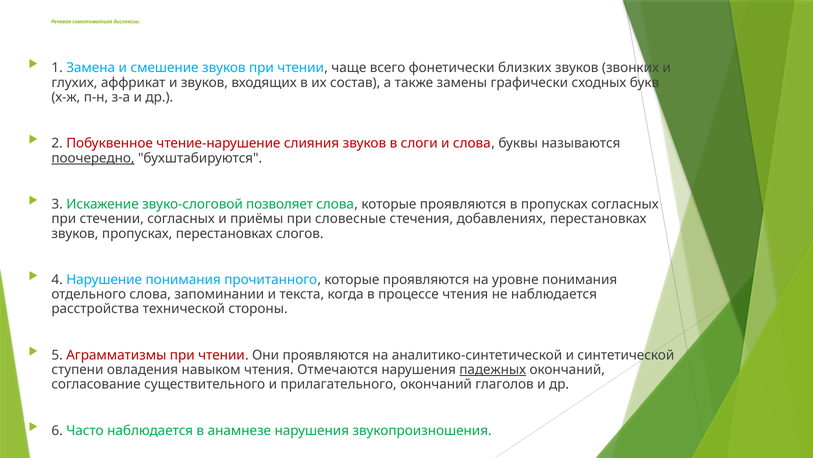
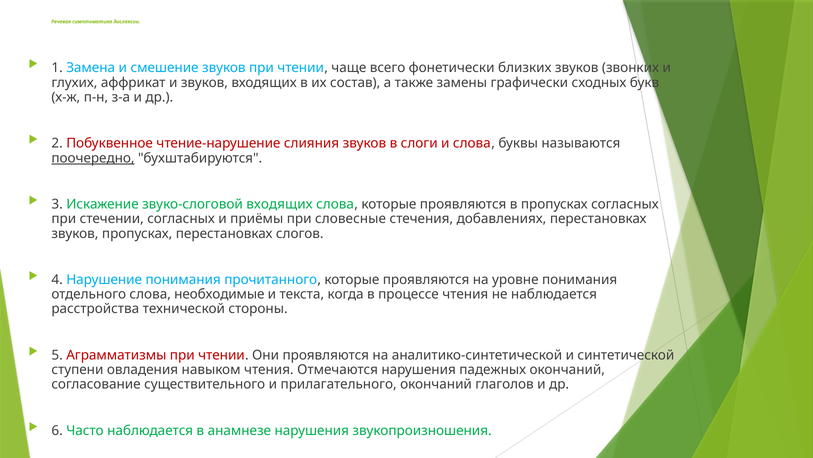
звуко-слоговой позволяет: позволяет -> входящих (279, 204)
запоминании: запоминании -> необходимые (219, 294)
падежных underline: present -> none (493, 369)
